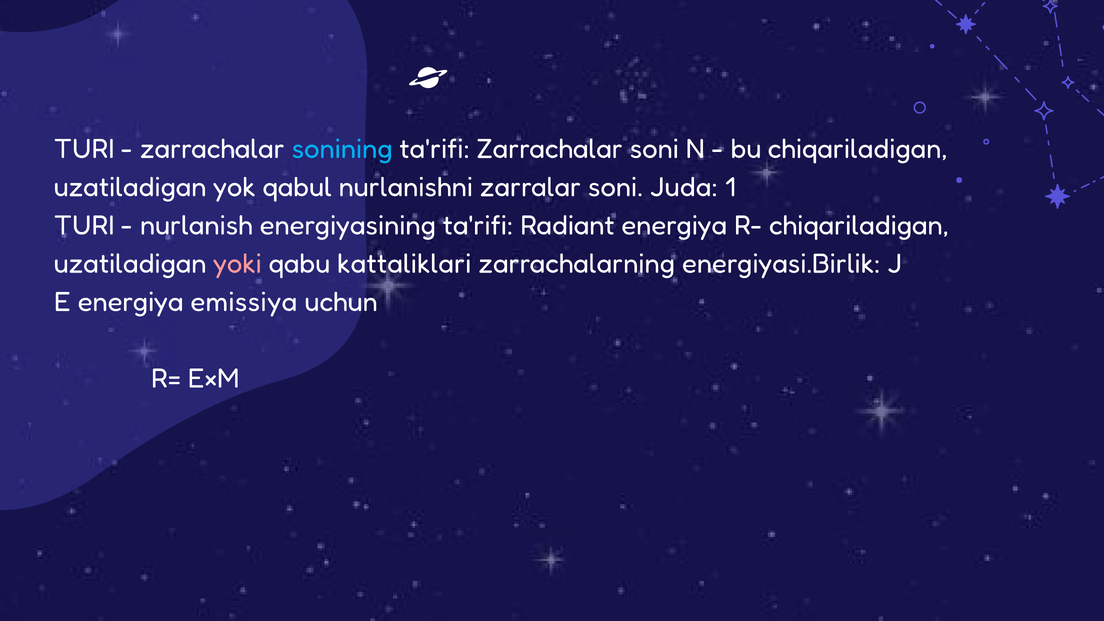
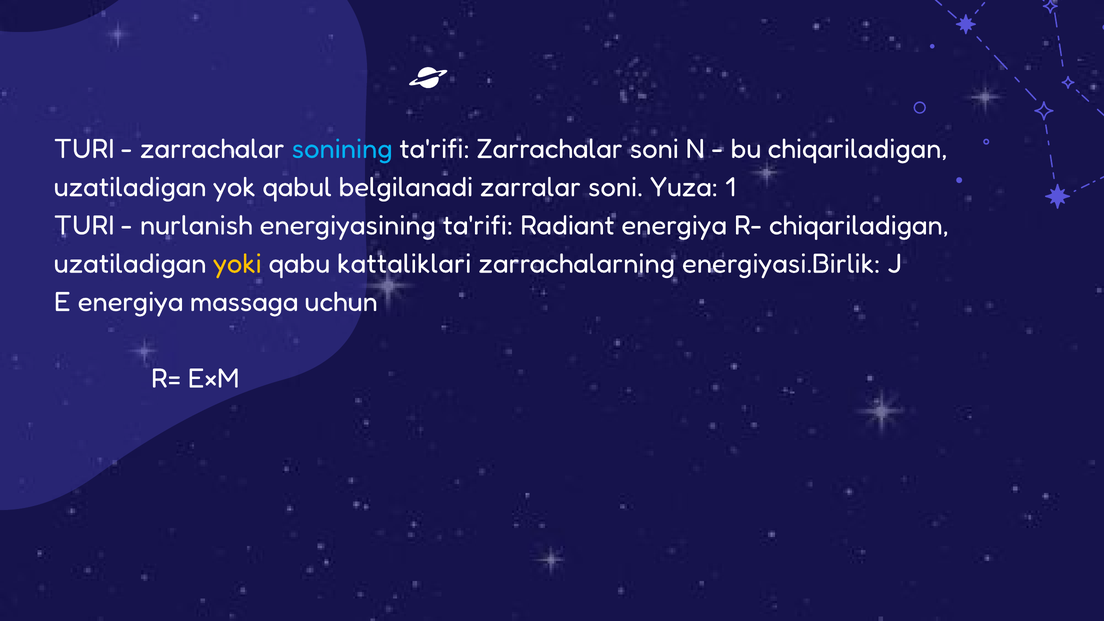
nurlanishni: nurlanishni -> belgilanadi (406, 187)
Juda: Juda -> Yuza (684, 187)
yoki colour: pink -> yellow (237, 263)
emissiya: emissiya -> massaga (244, 302)
